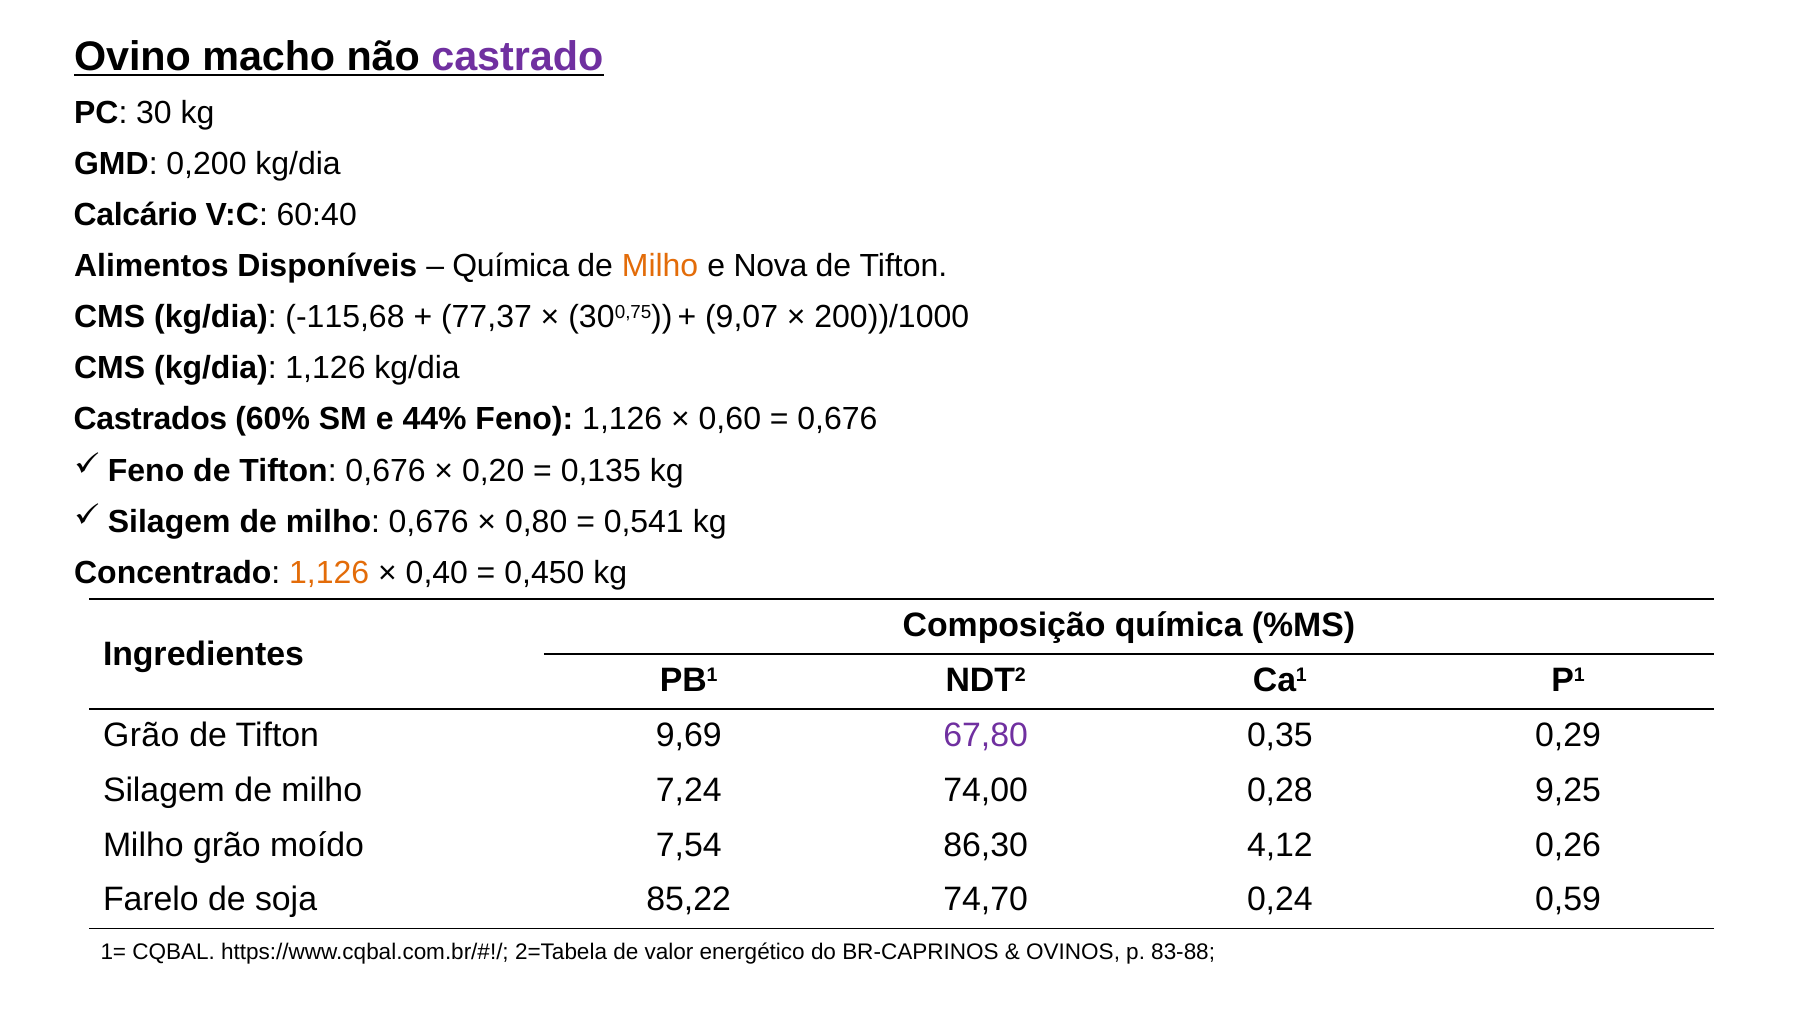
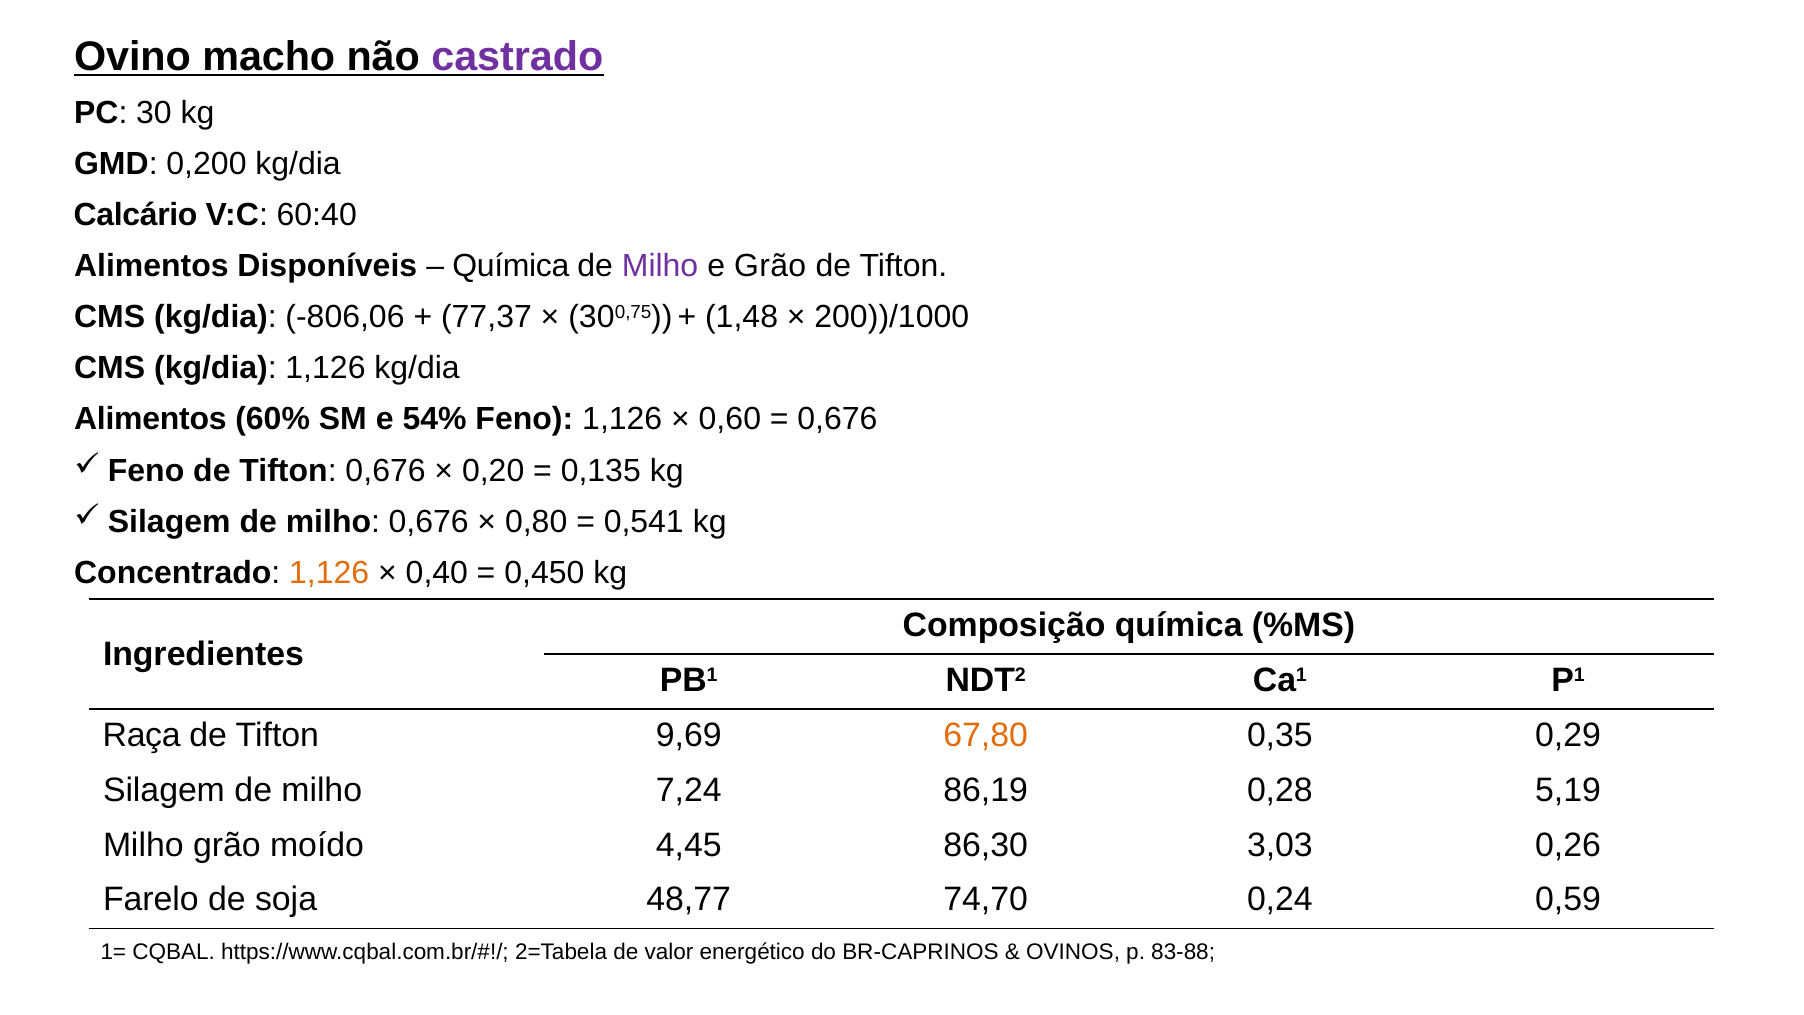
Milho colour: orange -> purple (660, 266)
e Nova: Nova -> Grão (770, 266)
-115,68: -115,68 -> -806,06 (345, 317)
9,07: 9,07 -> 1,48 (742, 317)
Castrados: Castrados -> Alimentos (150, 419)
44%: 44% -> 54% (435, 419)
Grão: Grão -> Raça (142, 735)
67,80 colour: purple -> orange (986, 735)
74,00: 74,00 -> 86,19 (986, 790)
9,25: 9,25 -> 5,19 (1568, 790)
7,54: 7,54 -> 4,45 (689, 845)
4,12: 4,12 -> 3,03 (1280, 845)
85,22: 85,22 -> 48,77 (689, 899)
